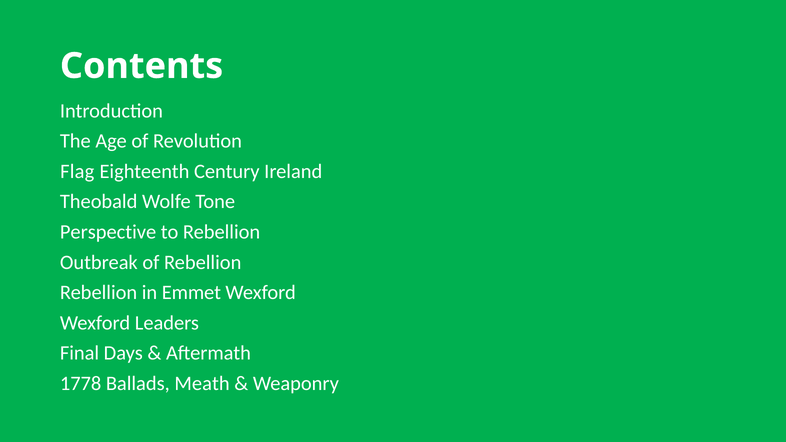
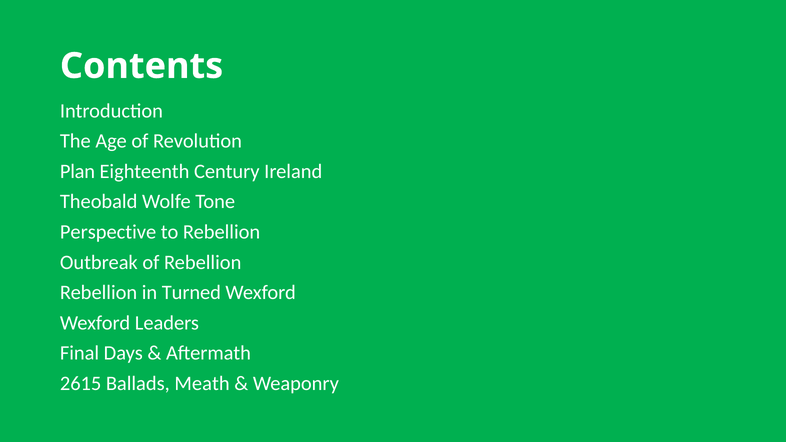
Flag: Flag -> Plan (77, 171)
Emmet: Emmet -> Turned (191, 293)
1778: 1778 -> 2615 (81, 383)
